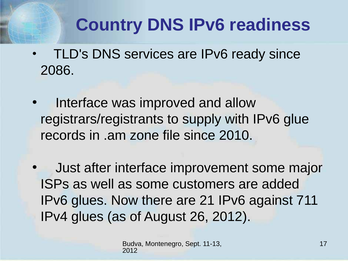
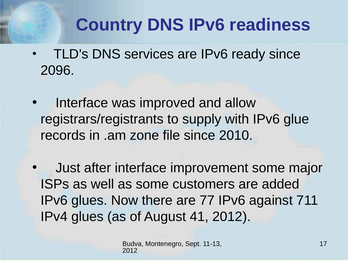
2086: 2086 -> 2096 (58, 71)
21: 21 -> 77 (207, 201)
26: 26 -> 41 (199, 217)
